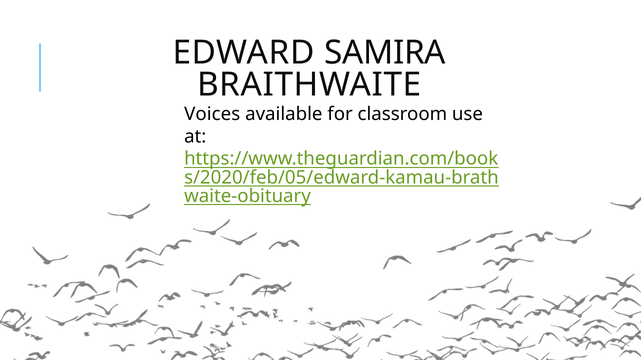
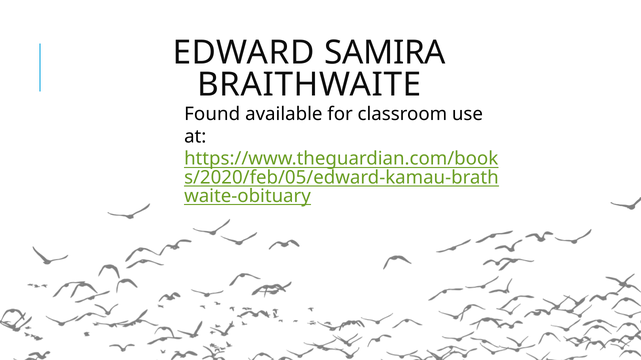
Voices: Voices -> Found (212, 114)
